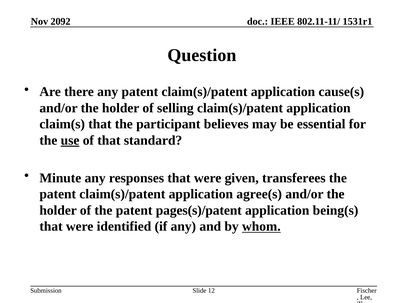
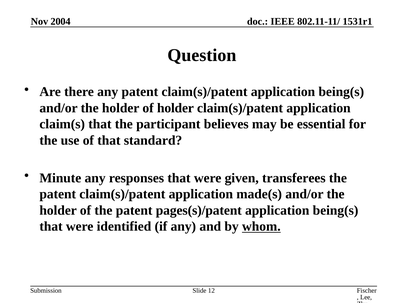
2092: 2092 -> 2004 (61, 22)
claim(s)/patent application cause(s: cause(s -> being(s (341, 92)
of selling: selling -> holder (175, 108)
use underline: present -> none (70, 140)
agree(s: agree(s -> made(s (259, 194)
